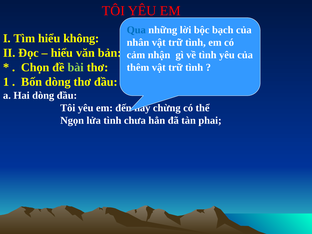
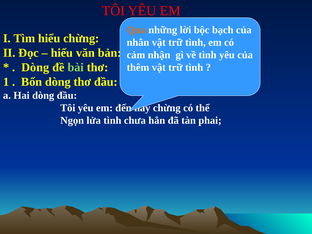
Qua colour: blue -> orange (136, 30)
hiểu không: không -> chừng (81, 38)
Chọn: Chọn -> Dòng (35, 67)
